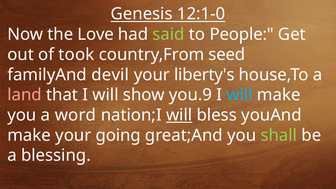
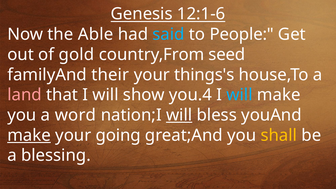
12:1-0: 12:1-0 -> 12:1-6 (201, 14)
Love: Love -> Able (96, 34)
said colour: light green -> light blue (169, 34)
took: took -> gold (76, 55)
devil: devil -> their (110, 75)
liberty's: liberty's -> things's (204, 75)
you.9: you.9 -> you.4 (190, 95)
make underline: none -> present (29, 135)
shall colour: light green -> yellow (279, 135)
